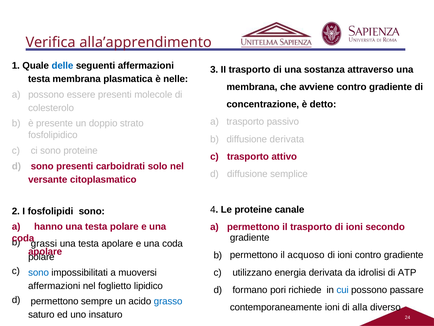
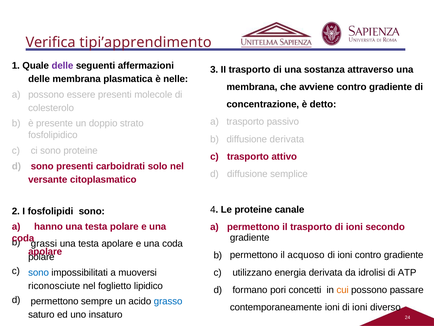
alla’apprendimento: alla’apprendimento -> tipi’apprendimento (145, 42)
delle colour: blue -> purple (62, 66)
testa: testa -> delle (39, 79)
affermazioni: affermazioni -> riconosciute (54, 285)
richiede: richiede -> concetti (305, 289)
cui colour: blue -> orange (343, 289)
ioni di alla: alla -> ioni (360, 307)
